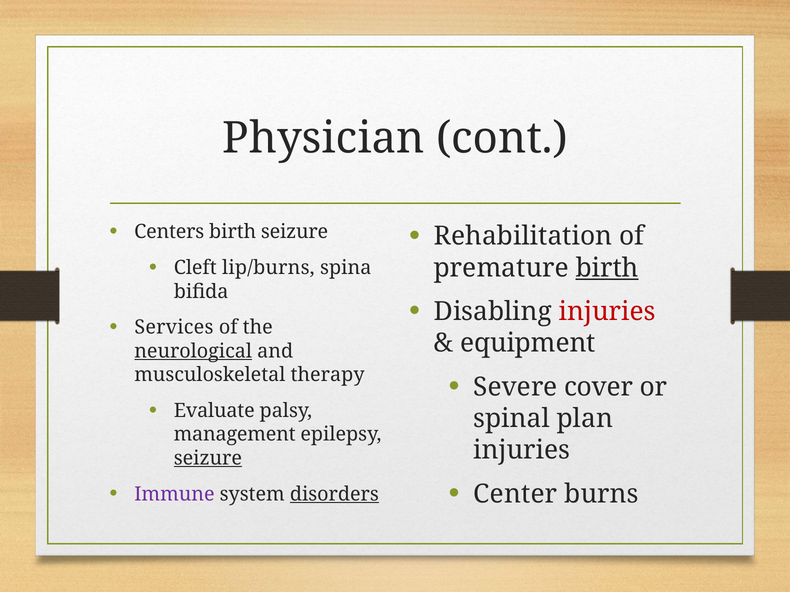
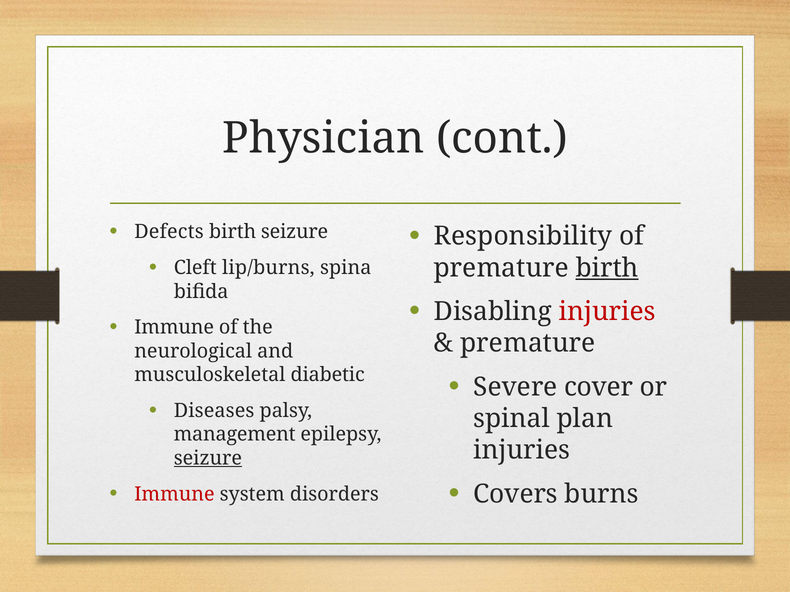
Centers: Centers -> Defects (169, 232)
Rehabilitation: Rehabilitation -> Responsibility (523, 236)
Services: Services -> Immune (174, 328)
equipment: equipment -> premature (528, 344)
neurological underline: present -> none (193, 351)
therapy: therapy -> diabetic (328, 375)
Evaluate: Evaluate -> Diseases (214, 411)
Center: Center -> Covers (516, 495)
Immune colour: purple -> red (174, 495)
disorders underline: present -> none (334, 495)
